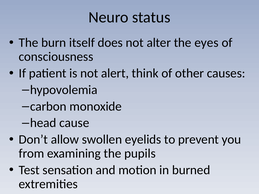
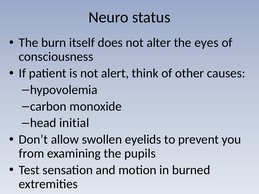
cause: cause -> initial (74, 123)
